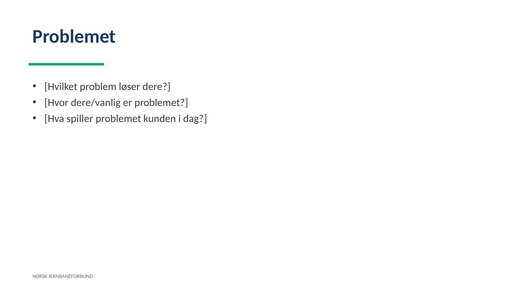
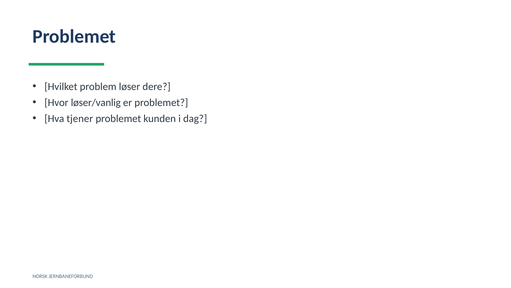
dere/vanlig: dere/vanlig -> løser/vanlig (96, 103)
spiller: spiller -> tjener (80, 119)
